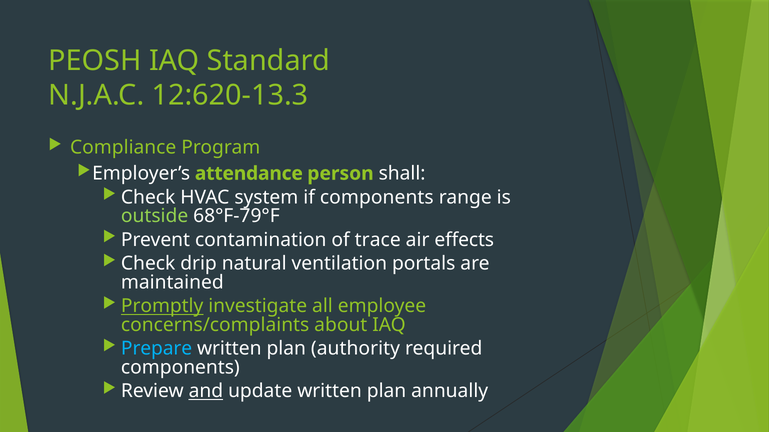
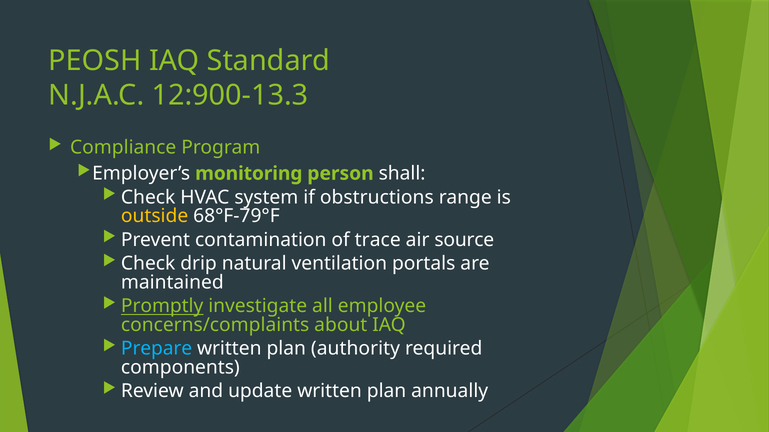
12:620-13.3: 12:620-13.3 -> 12:900-13.3 (230, 95)
attendance: attendance -> monitoring (249, 174)
if components: components -> obstructions (377, 198)
outside colour: light green -> yellow (155, 216)
effects: effects -> source (464, 240)
and underline: present -> none (206, 392)
